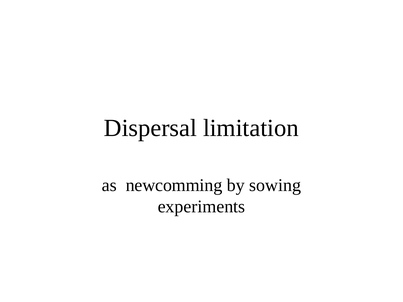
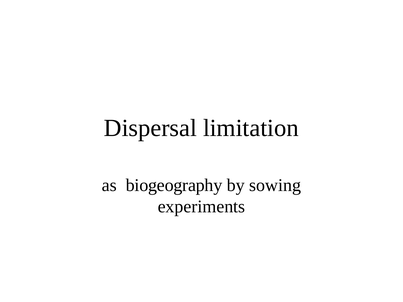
newcomming: newcomming -> biogeography (174, 185)
